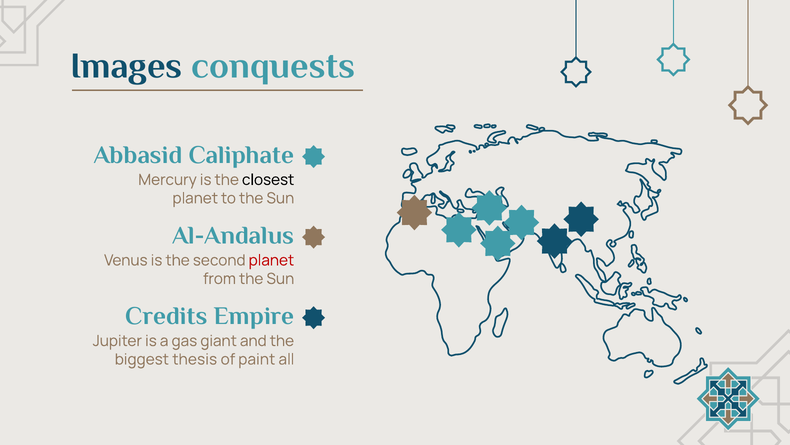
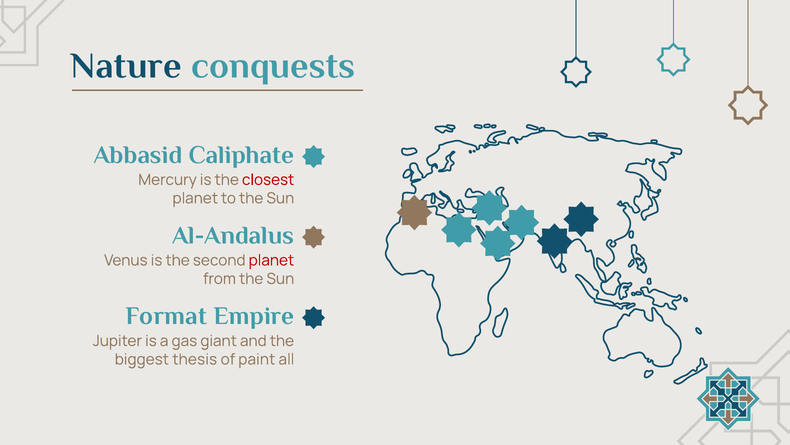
Images: Images -> Nature (126, 66)
closest colour: black -> red (268, 180)
Credits: Credits -> Format (166, 316)
